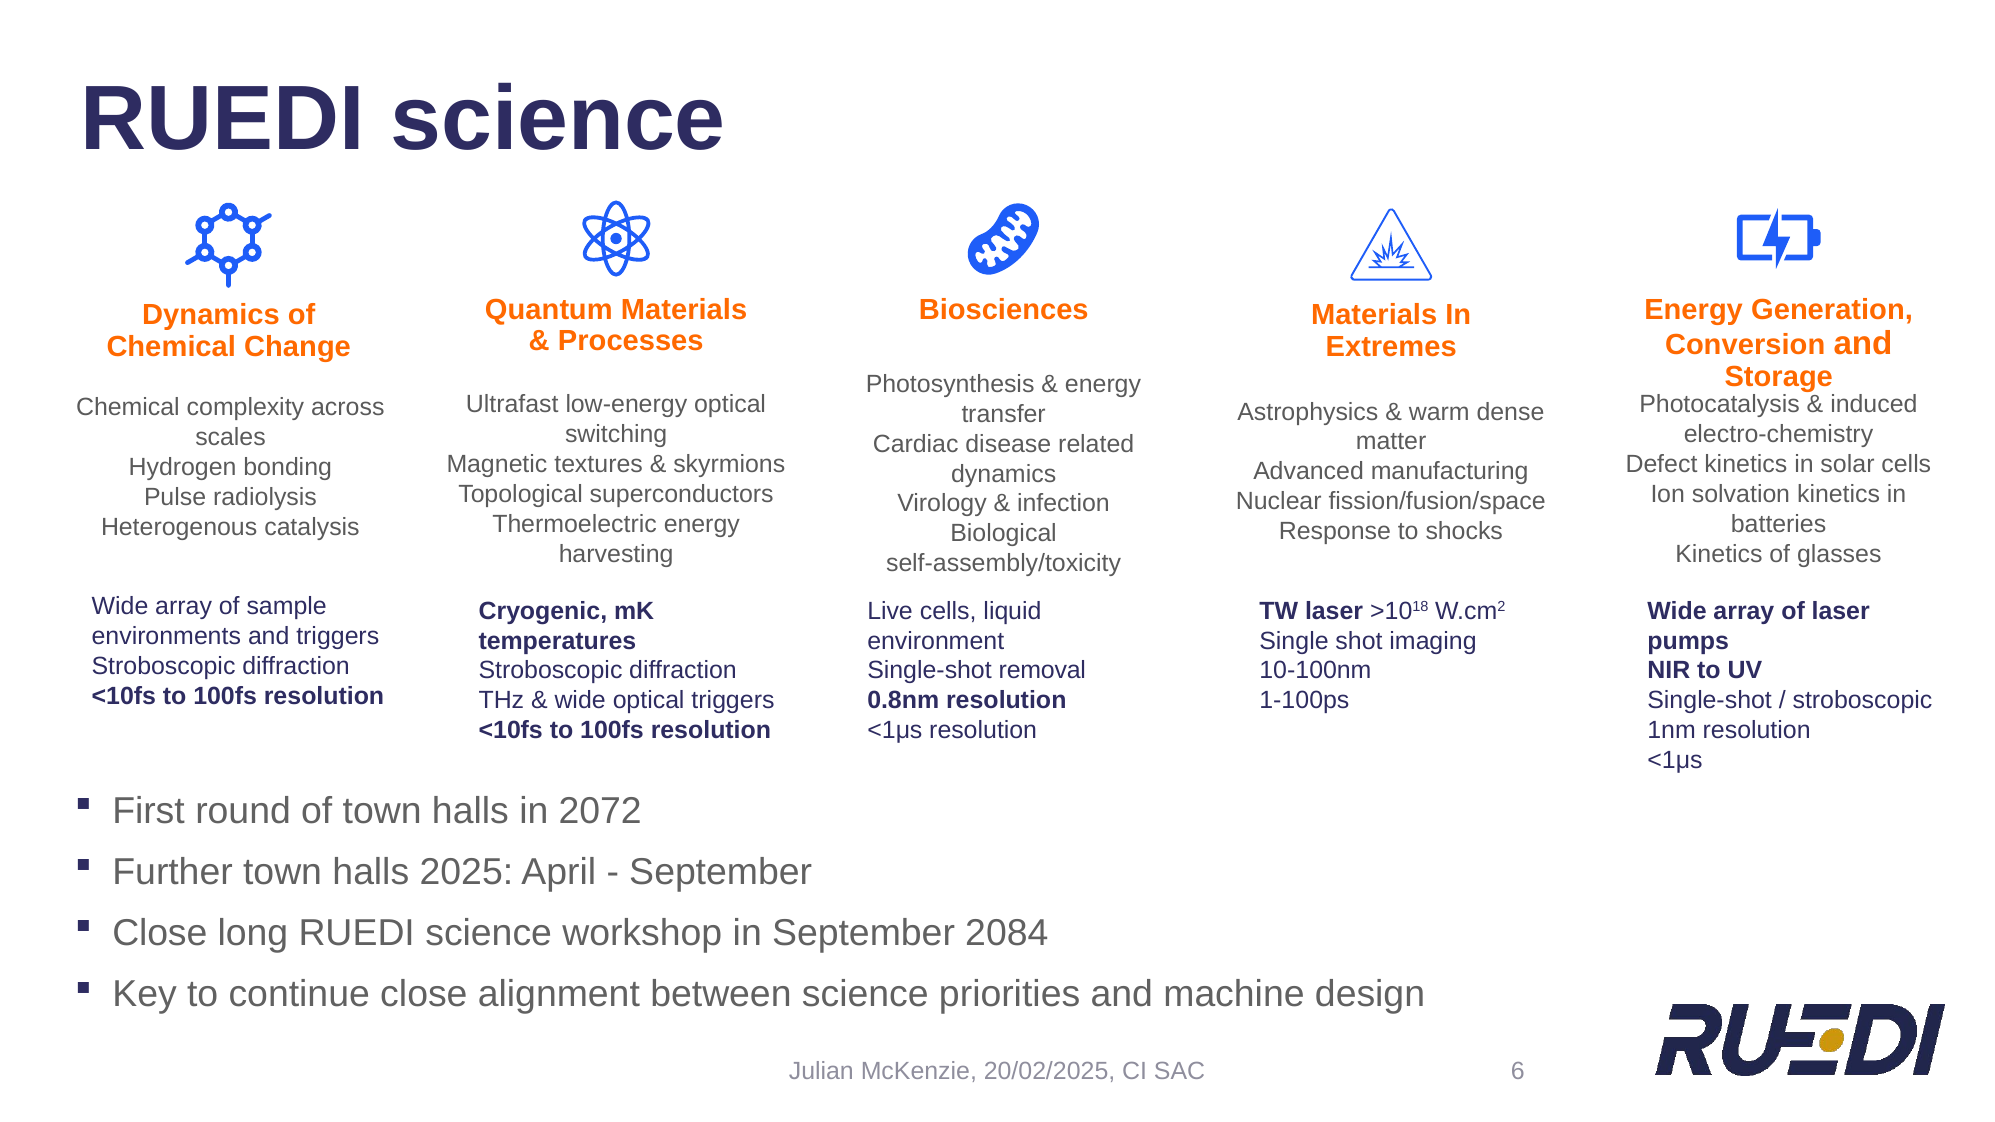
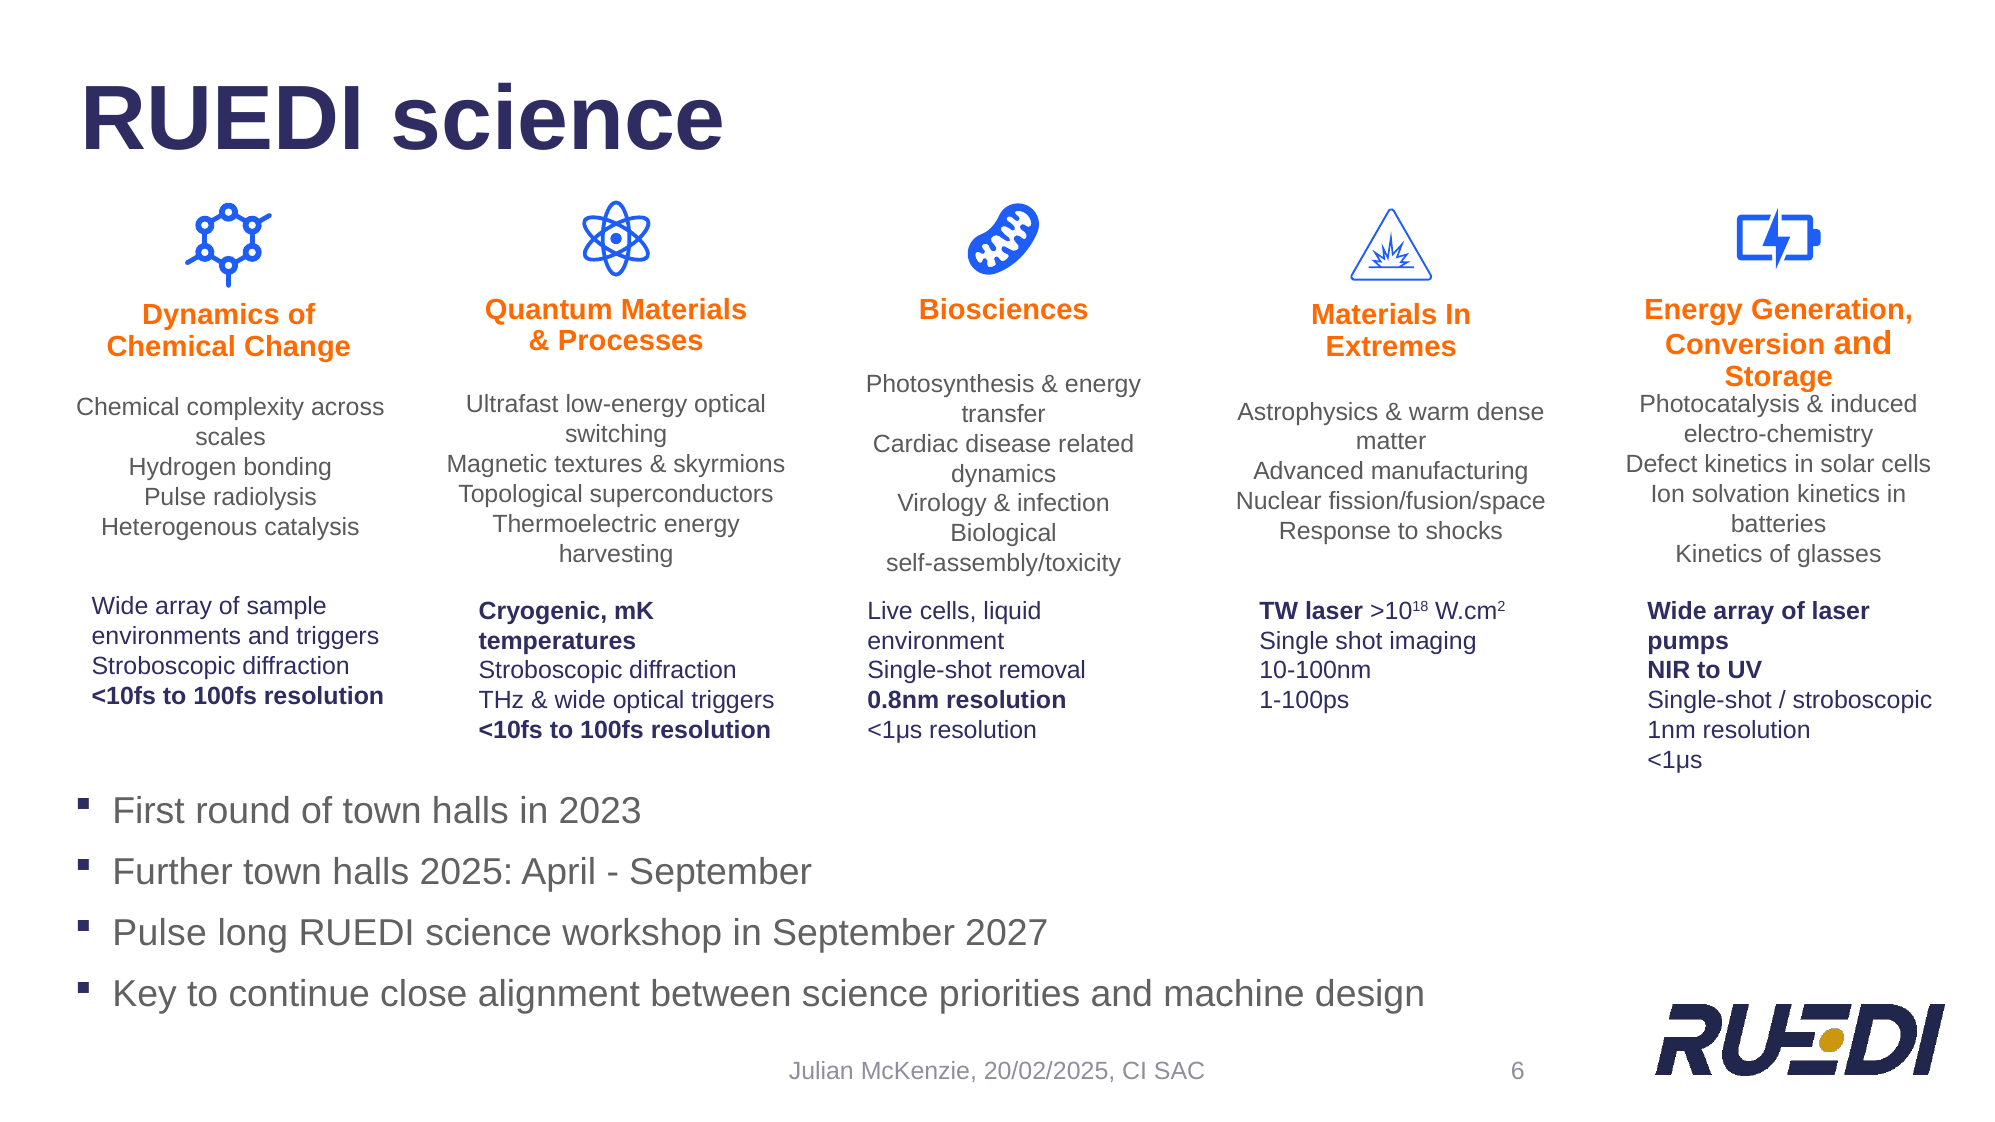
2072: 2072 -> 2023 (600, 811)
Close: Close -> Pulse (160, 933)
2084: 2084 -> 2027 (1007, 933)
